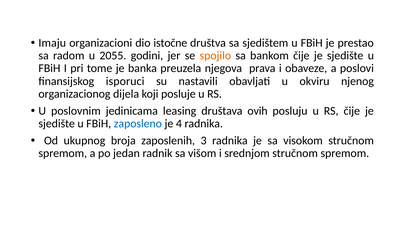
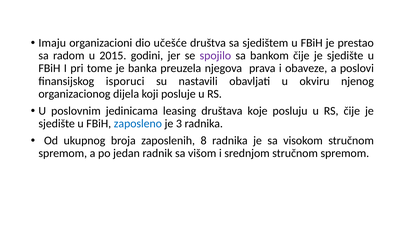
istočne: istočne -> učešće (170, 43)
2055: 2055 -> 2015 (113, 56)
spojilo colour: orange -> purple (215, 56)
ovih: ovih -> kоје (258, 111)
4: 4 -> 3 (179, 124)
3: 3 -> 8 (204, 140)
